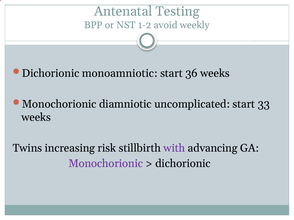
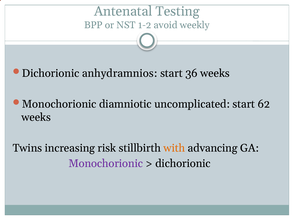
monoamniotic: monoamniotic -> anhydramnios (120, 73)
33: 33 -> 62 (264, 104)
with colour: purple -> orange (174, 148)
